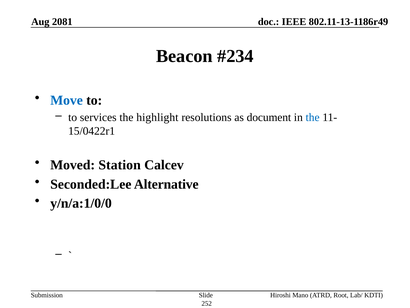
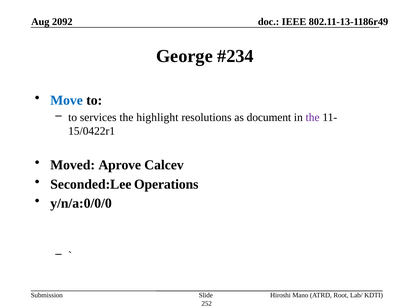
2081: 2081 -> 2092 (62, 22)
Beacon: Beacon -> George (184, 56)
the colour: blue -> purple (313, 117)
Station: Station -> Aprove (120, 165)
Alternative: Alternative -> Operations (166, 184)
y/n/a:1/0/0: y/n/a:1/0/0 -> y/n/a:0/0/0 (81, 203)
